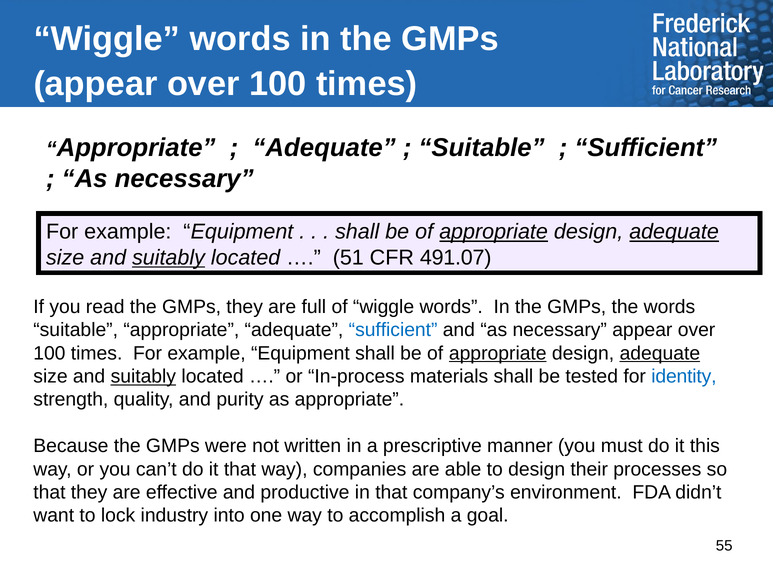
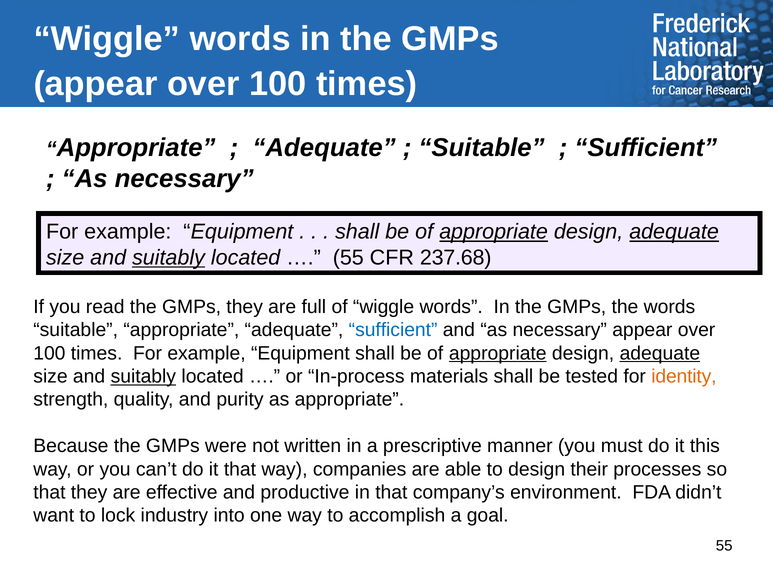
51: 51 -> 55 (348, 258)
491.07: 491.07 -> 237.68 (456, 258)
identity colour: blue -> orange (684, 376)
